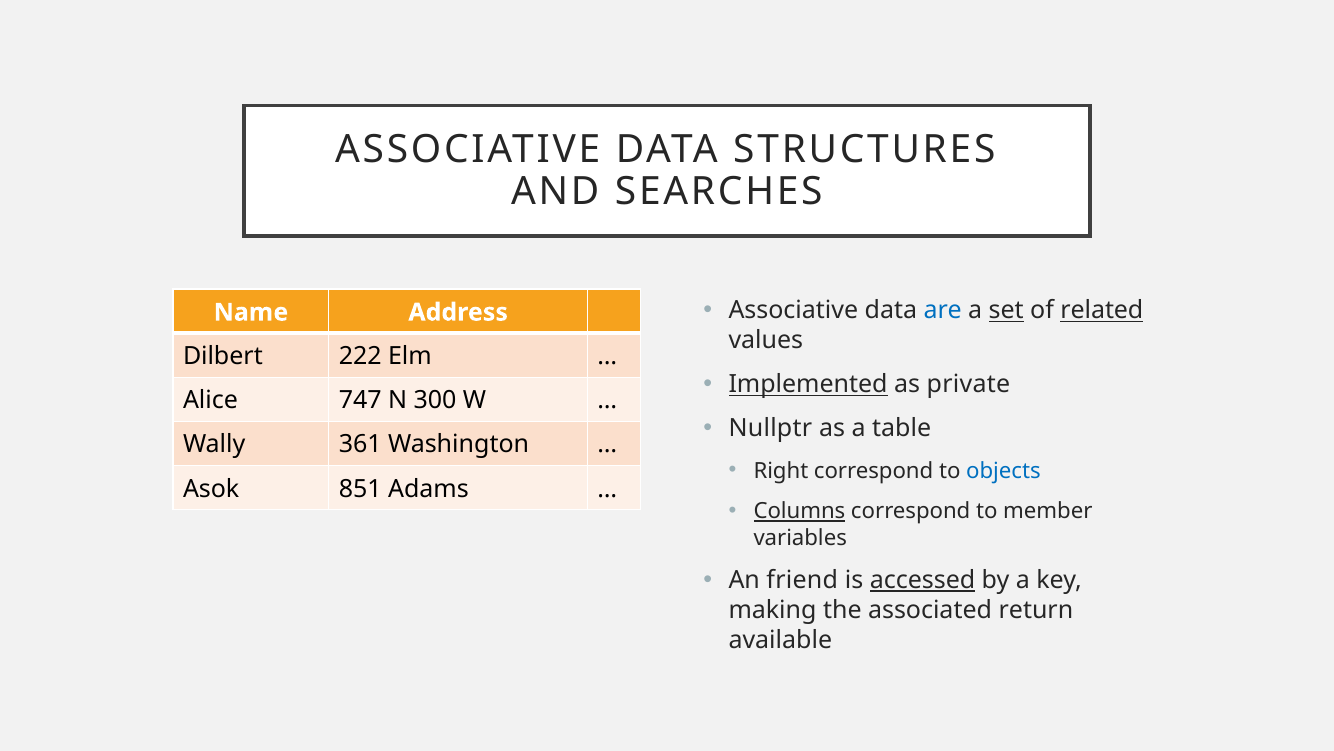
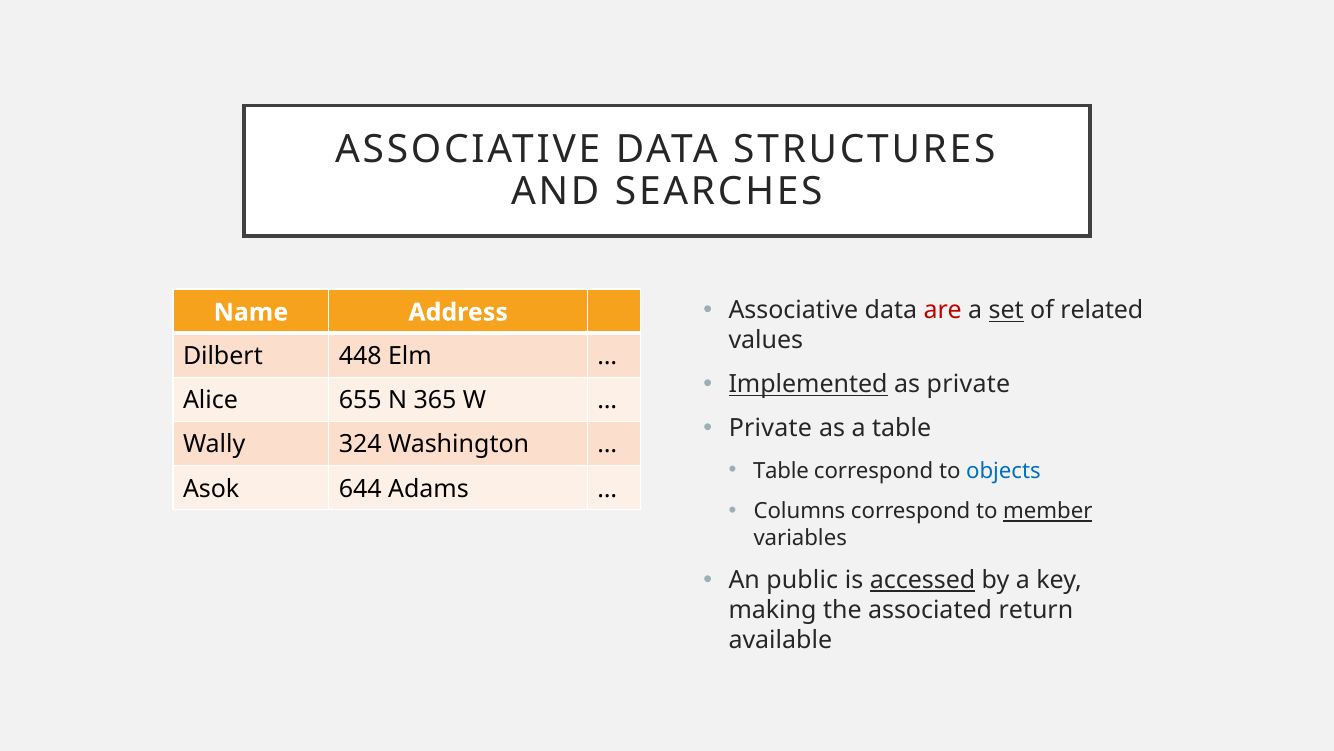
are colour: blue -> red (943, 310)
related underline: present -> none (1102, 310)
222: 222 -> 448 (360, 356)
747: 747 -> 655 (360, 400)
300: 300 -> 365 (435, 400)
Nullptr: Nullptr -> Private (770, 428)
361: 361 -> 324 (360, 444)
Right: Right -> Table (781, 470)
851: 851 -> 644 (360, 488)
Columns underline: present -> none (799, 511)
member underline: none -> present (1048, 511)
friend: friend -> public (802, 580)
